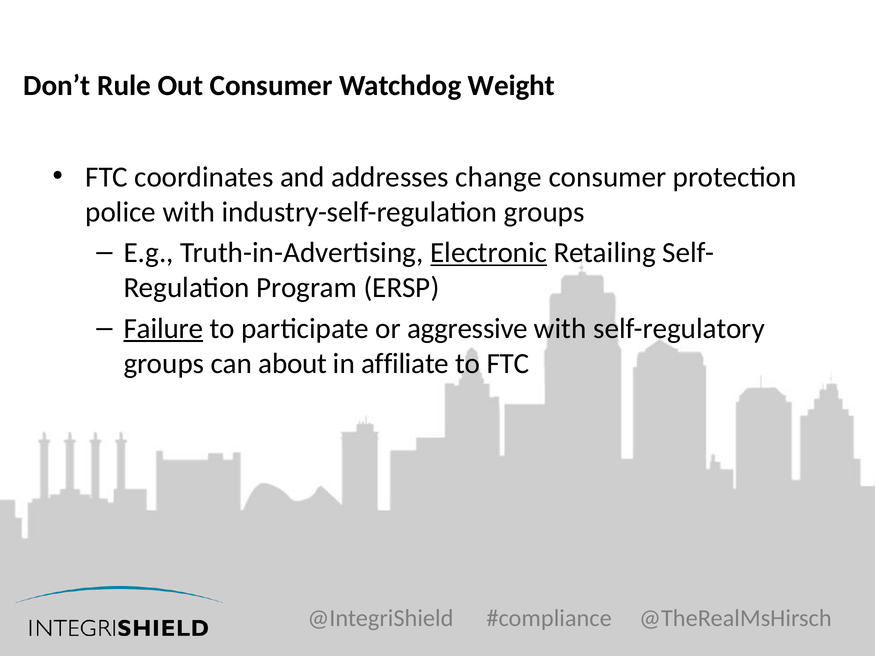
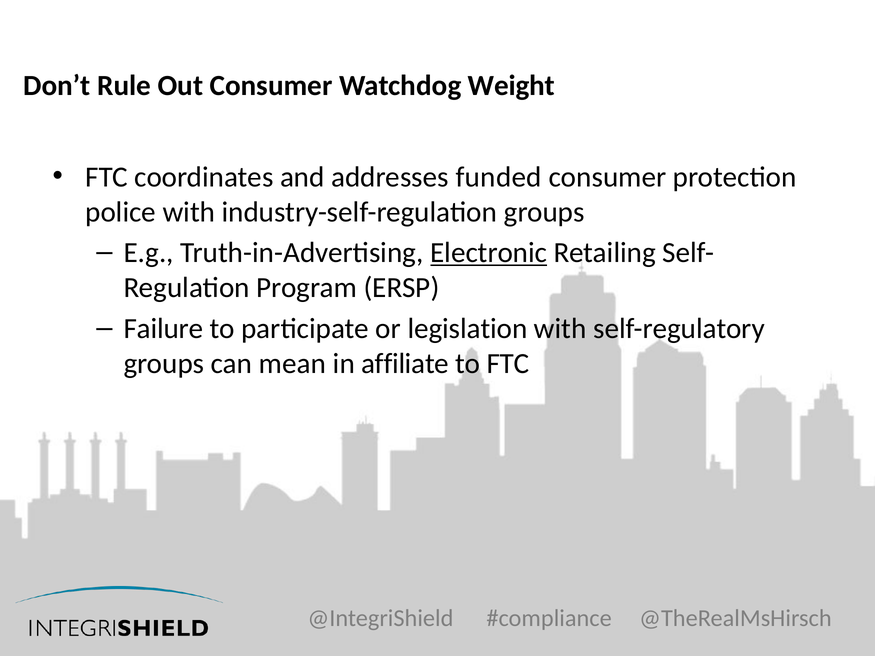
change: change -> funded (499, 177)
Failure underline: present -> none (163, 329)
aggressive: aggressive -> legislation (467, 329)
about: about -> mean (292, 364)
